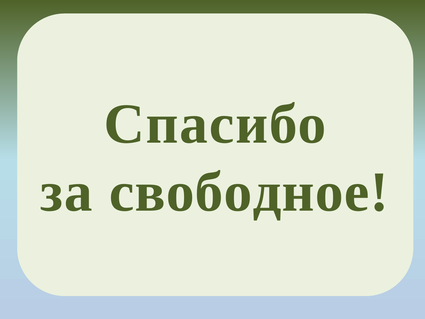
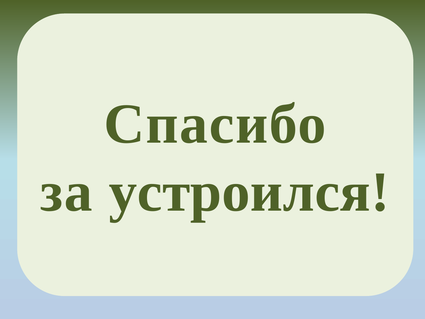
свободное: свободное -> устроился (249, 192)
